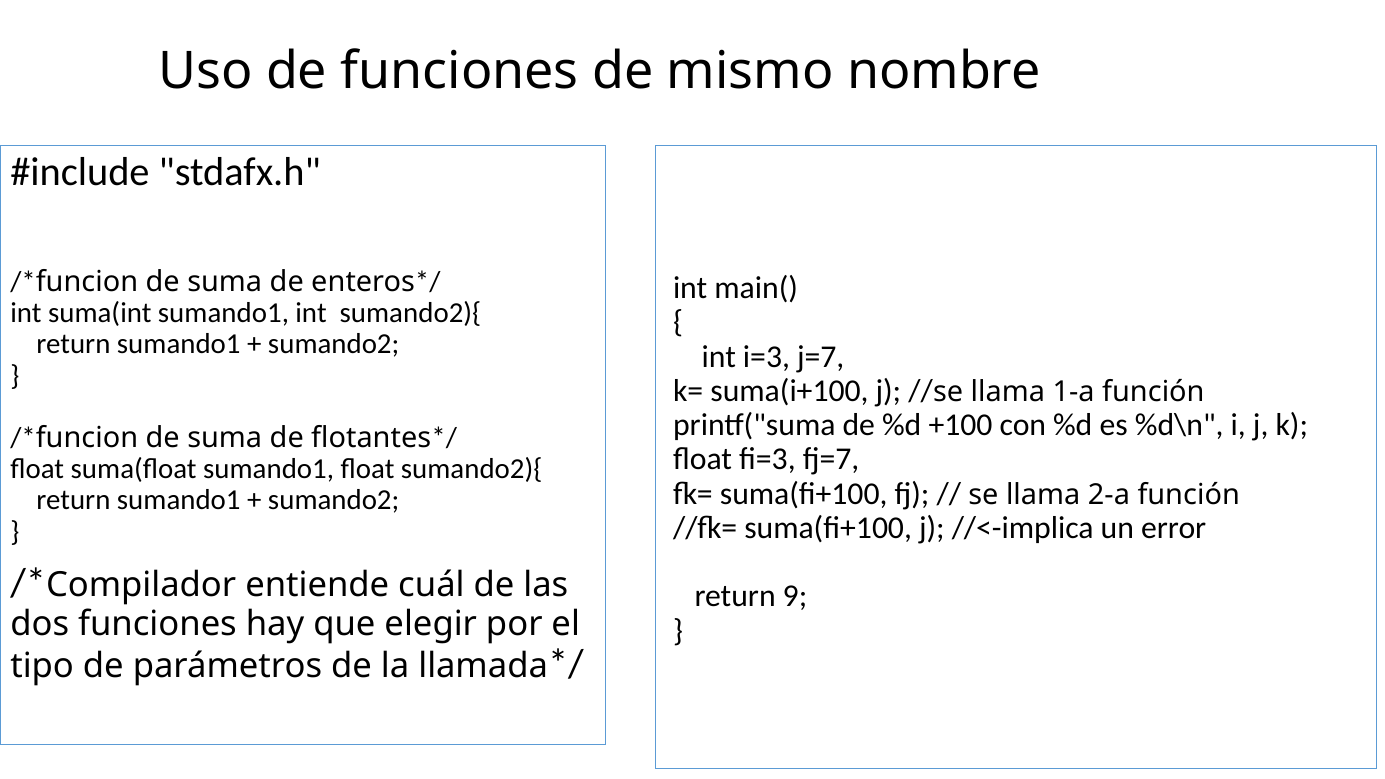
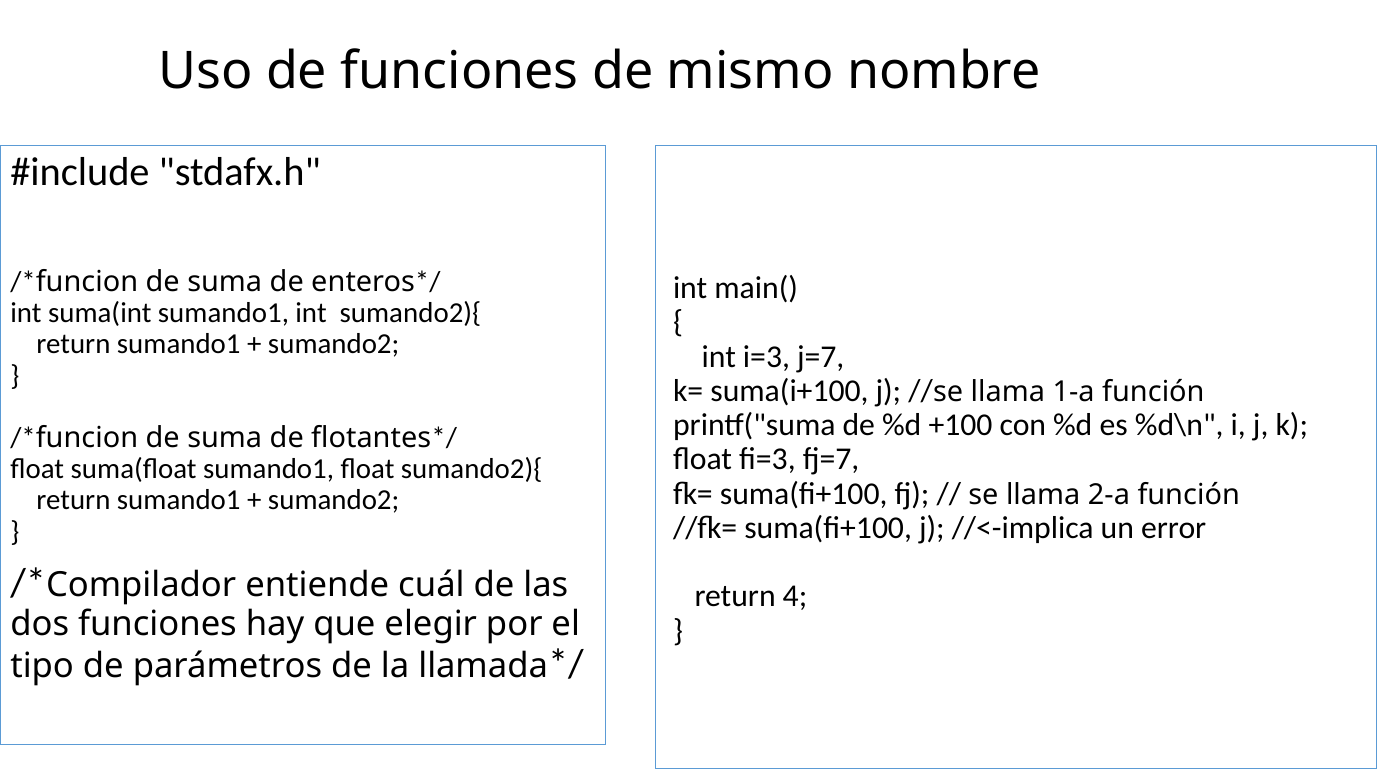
9: 9 -> 4 (795, 596)
